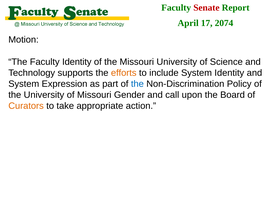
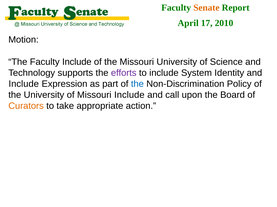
Senate colour: red -> orange (206, 8)
2074: 2074 -> 2010 (224, 23)
Faculty Identity: Identity -> Include (77, 62)
efforts colour: orange -> purple (124, 73)
System: System -> Include (24, 84)
Missouri Gender: Gender -> Include (129, 95)
